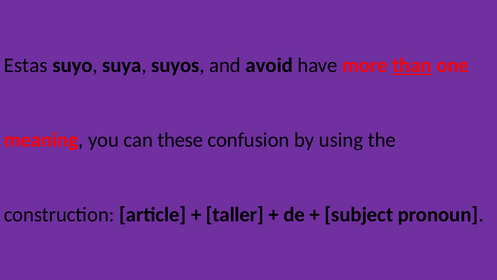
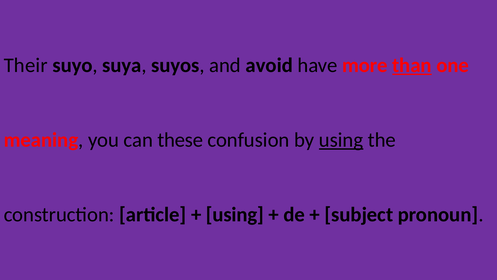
Estas: Estas -> Their (26, 65)
using underline: none -> present (341, 140)
taller: taller -> using (235, 214)
